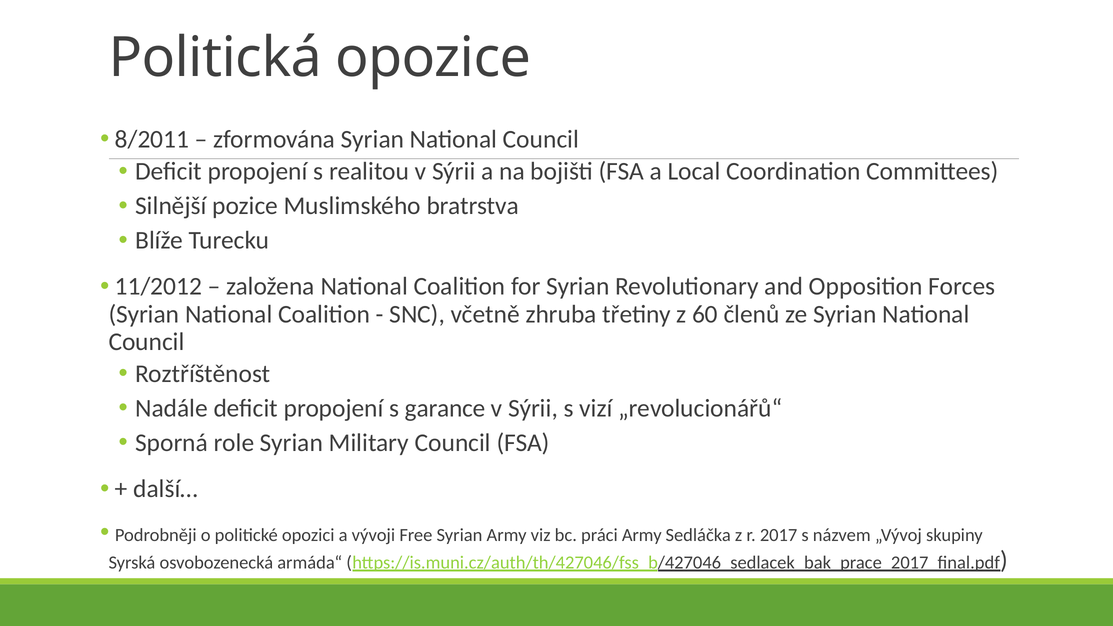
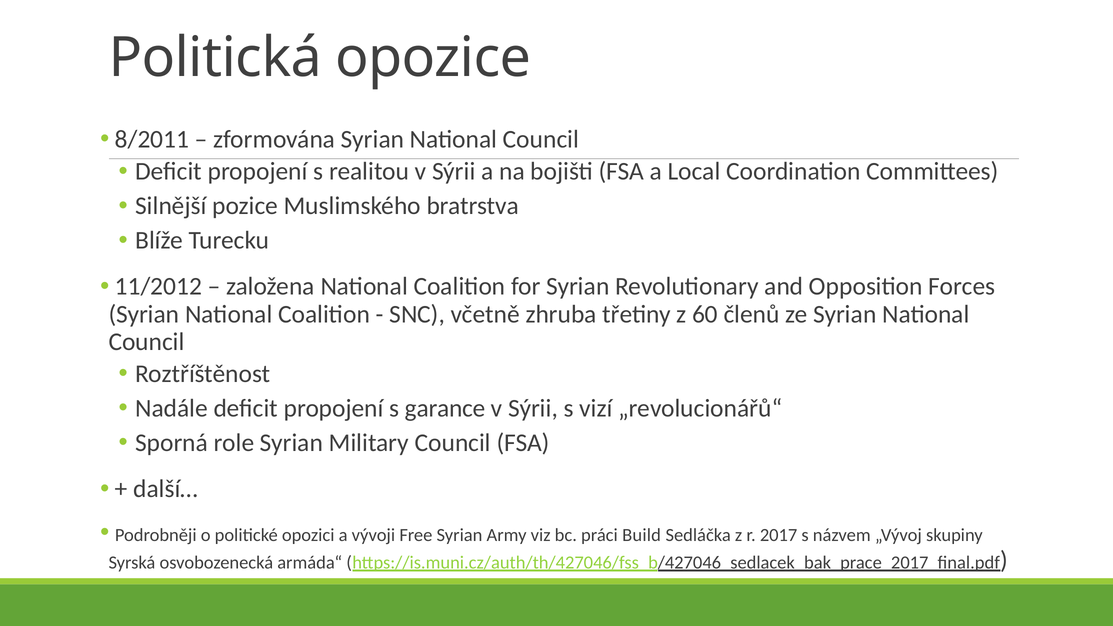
práci Army: Army -> Build (642, 535)
